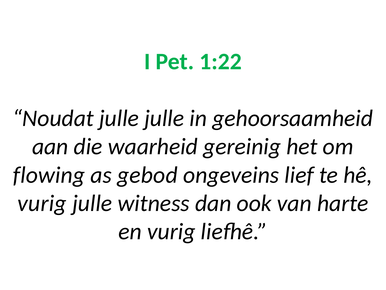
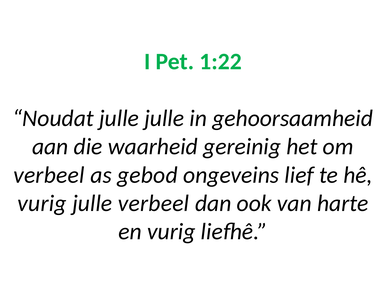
flowing: flowing -> verbeel (49, 175)
julle witness: witness -> verbeel (154, 203)
